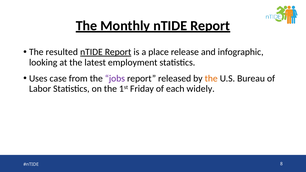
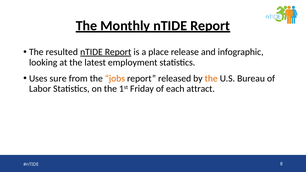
case: case -> sure (58, 78)
jobs colour: purple -> orange (115, 78)
widely: widely -> attract (201, 89)
